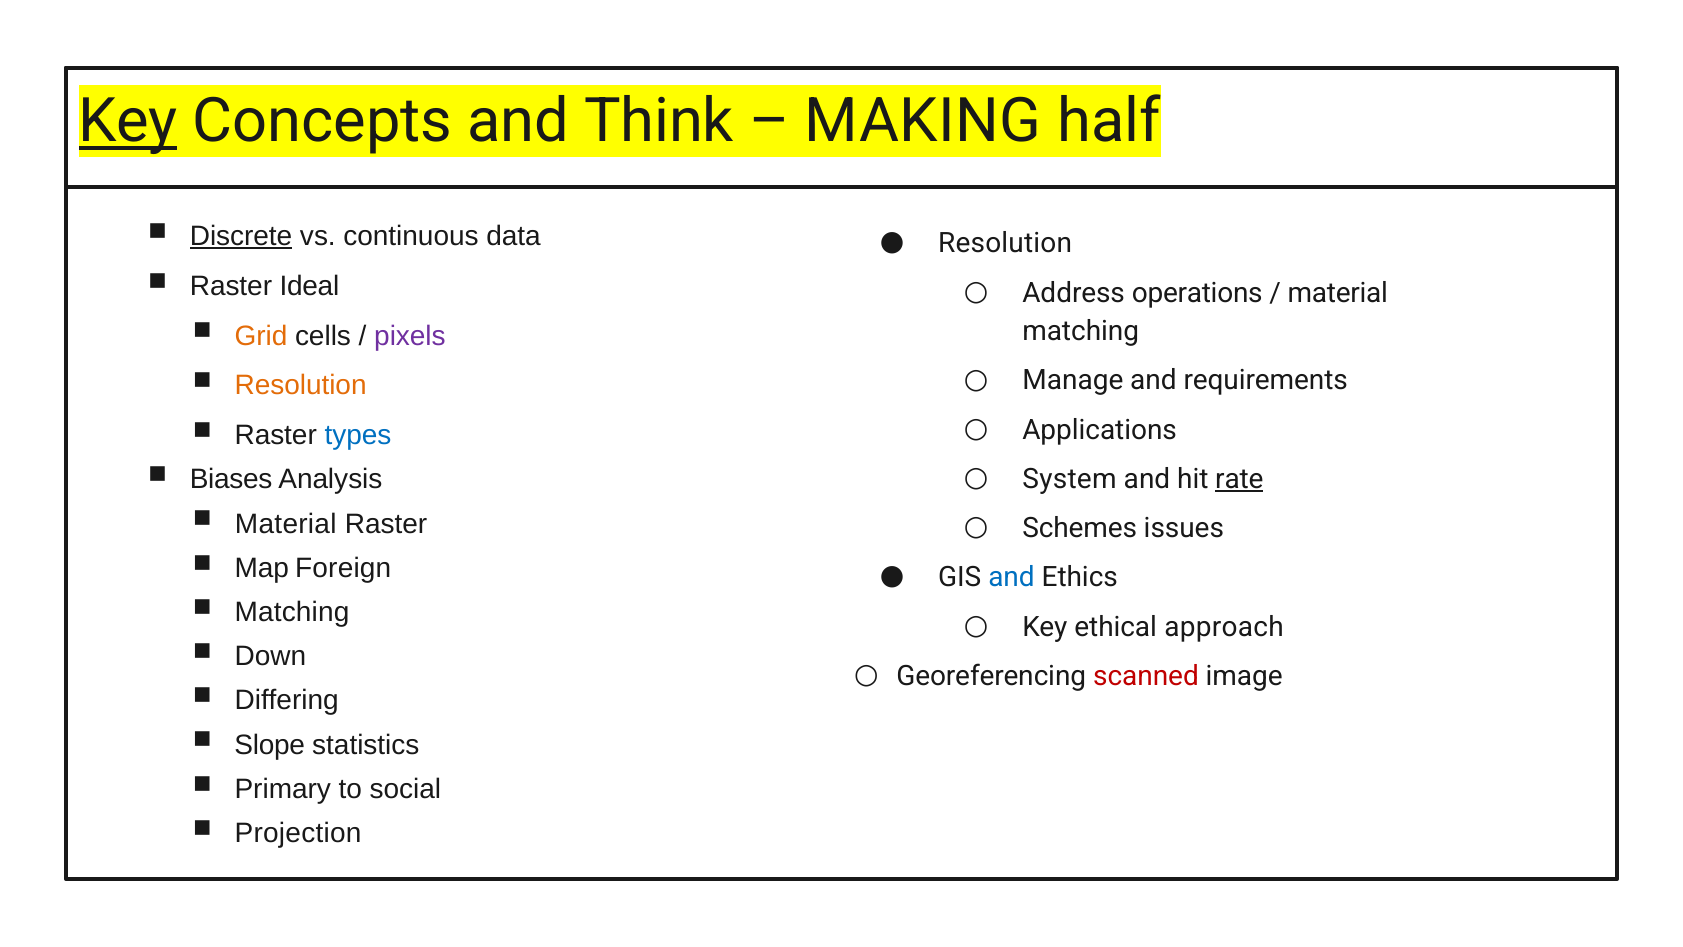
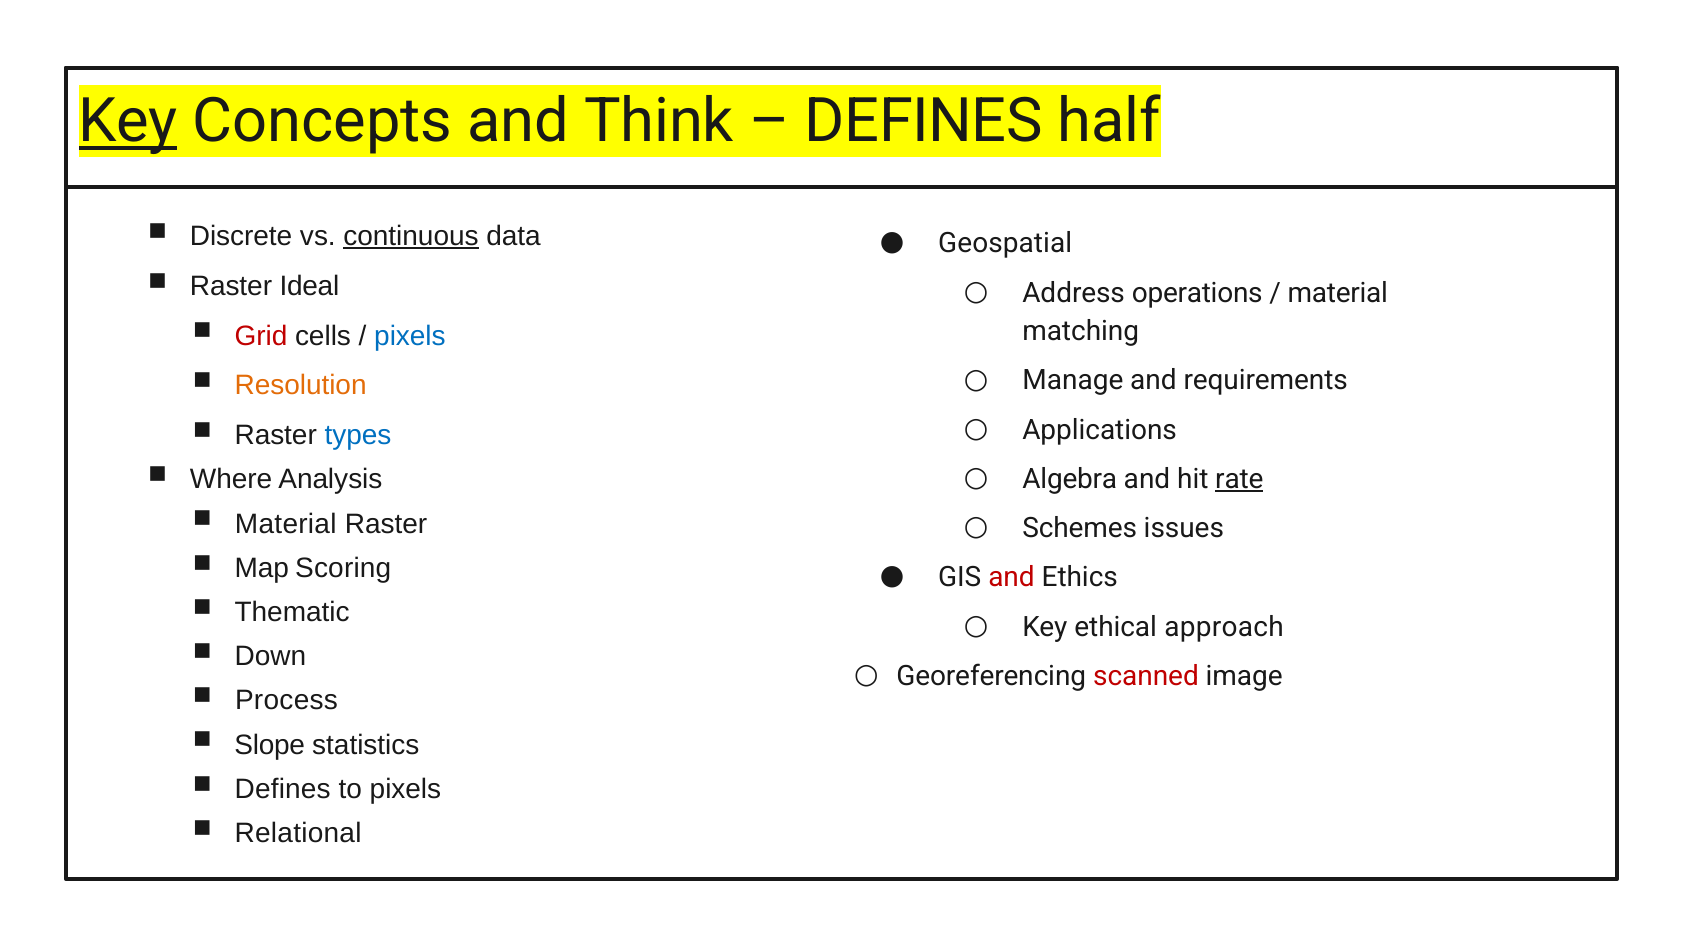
MAKING: MAKING -> DEFINES (924, 122)
Discrete underline: present -> none (241, 236)
continuous underline: none -> present (411, 236)
Resolution: Resolution -> Geospatial (1005, 243)
Grid colour: orange -> red (261, 336)
pixels colour: purple -> blue (410, 336)
System: System -> Algebra (1070, 479)
Biases: Biases -> Where (231, 479)
Foreign: Foreign -> Scoring (343, 568)
and colour: blue -> red (1011, 577)
Matching: Matching -> Thematic (292, 612)
Differing: Differing -> Process (286, 700)
Primary: Primary -> Defines (283, 789)
to social: social -> pixels (405, 789)
Projection: Projection -> Relational (298, 833)
